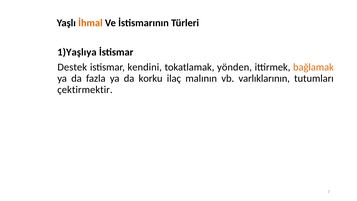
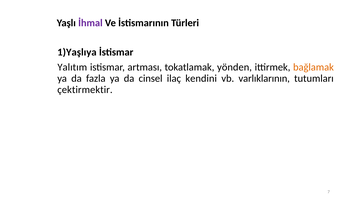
İhmal colour: orange -> purple (90, 23)
Destek: Destek -> Yalıtım (72, 67)
kendini: kendini -> artması (145, 67)
korku: korku -> cinsel (151, 78)
malının: malının -> kendini (201, 78)
